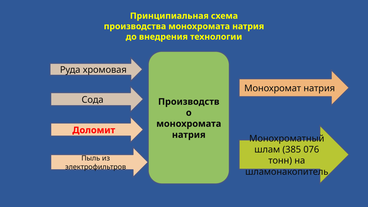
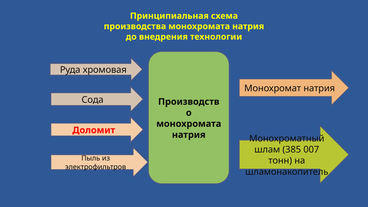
076: 076 -> 007 (311, 150)
